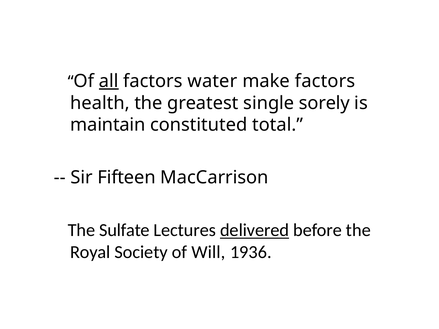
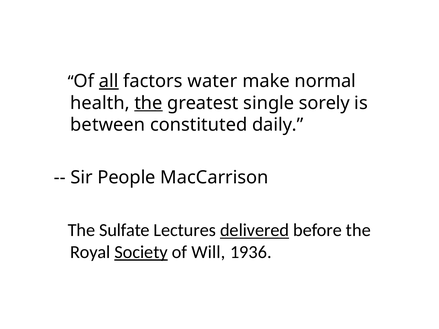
make factors: factors -> normal (325, 81)
the underline: none -> present (148, 103)
maintain: maintain -> between (108, 125)
total: total -> daily (278, 125)
Fifteen: Fifteen -> People (127, 178)
Society underline: none -> present (141, 252)
